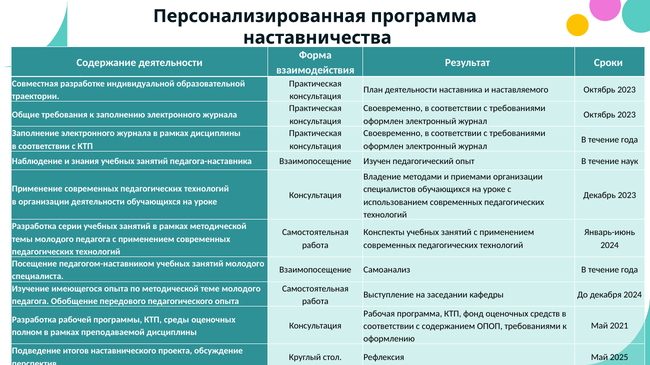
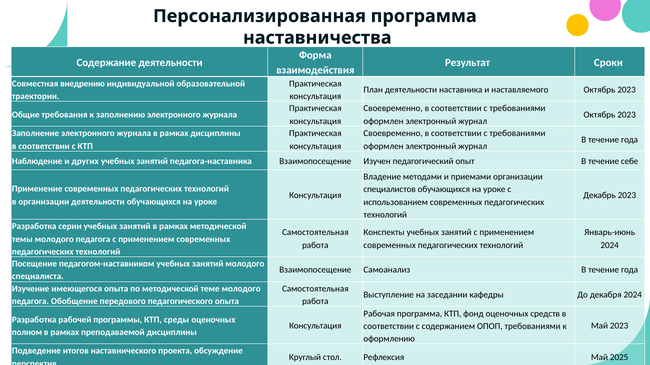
разработке: разработке -> внедрению (83, 84)
знания: знания -> других (85, 161)
наук: наук -> себе (630, 161)
Май 2021: 2021 -> 2023 (619, 327)
